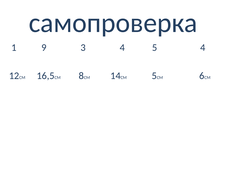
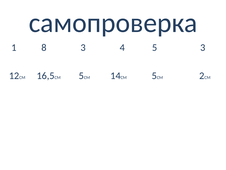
9: 9 -> 8 (44, 47)
5 4: 4 -> 3 (203, 47)
8: 8 -> 5 (81, 76)
6: 6 -> 2 (202, 76)
